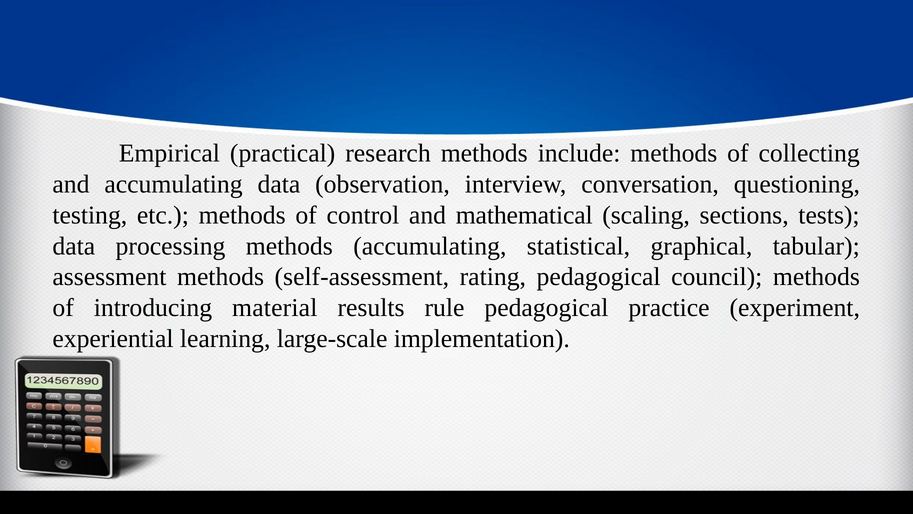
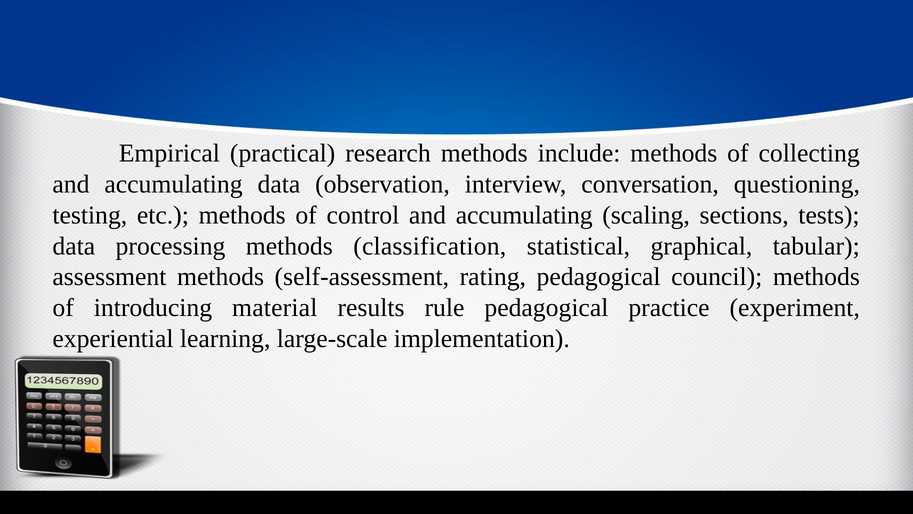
control and mathematical: mathematical -> accumulating (524, 215)
methods accumulating: accumulating -> classification (430, 246)
